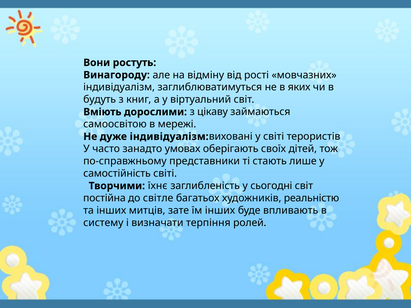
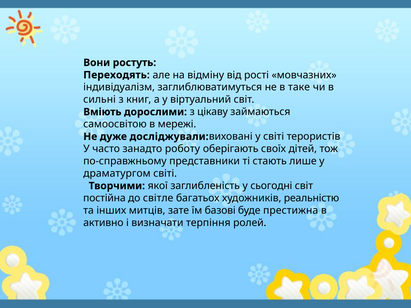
Винагороду: Винагороду -> Переходять (117, 75)
яких: яких -> таке (299, 87)
будуть: будуть -> сильні (100, 100)
дуже індивідуалізм: індивідуалізм -> досліджували (169, 137)
умовах: умовах -> роботу (183, 149)
самостійність: самостійність -> драматургом (117, 174)
їхнє: їхнє -> якої (158, 186)
їм інших: інших -> базові (220, 211)
впливають: впливають -> престижна (291, 211)
систему: систему -> активно (103, 223)
